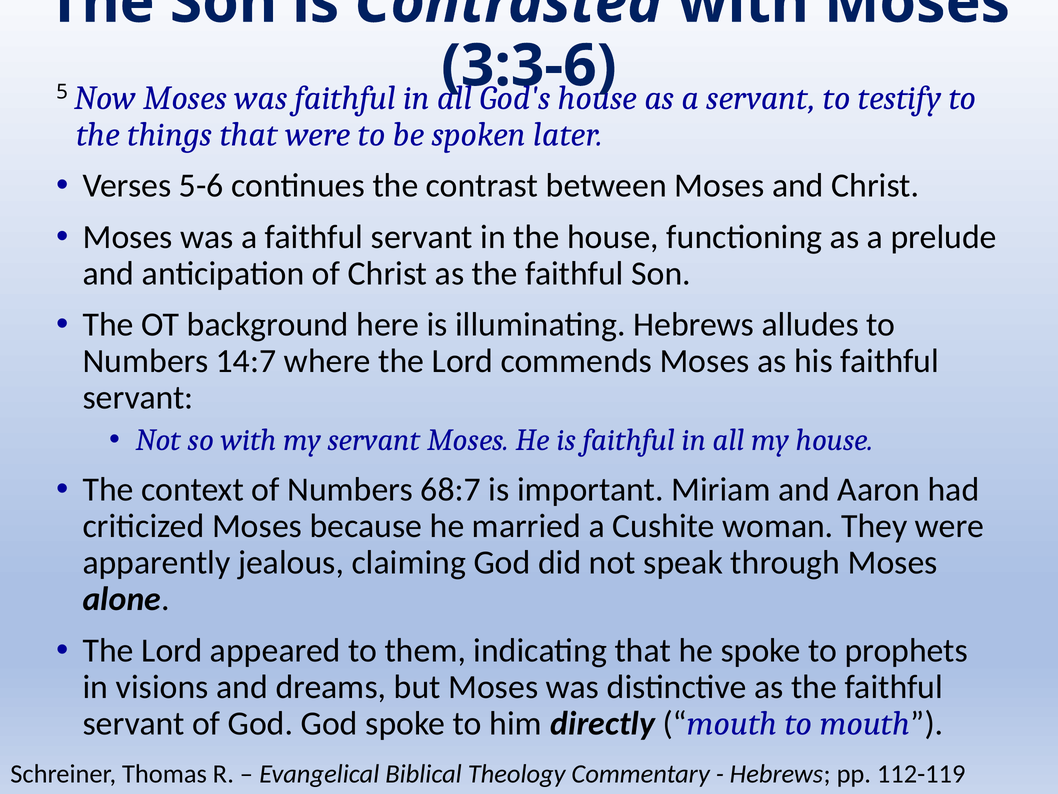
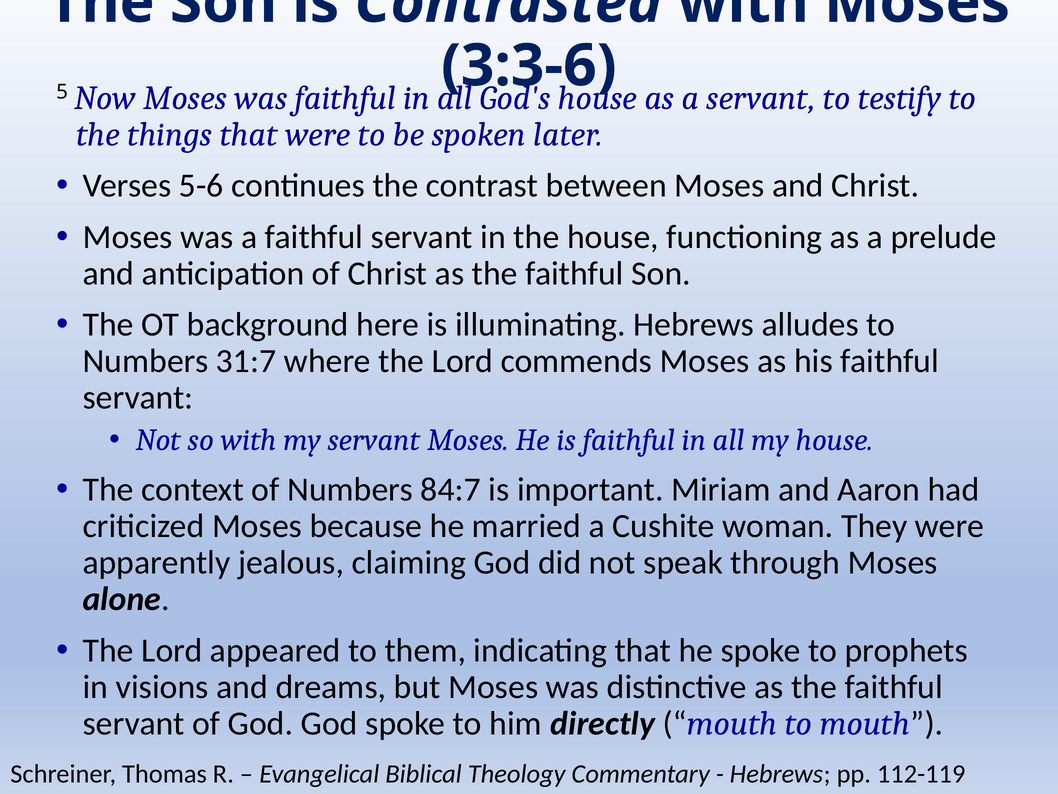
14:7: 14:7 -> 31:7 (246, 361)
68:7: 68:7 -> 84:7 (451, 489)
